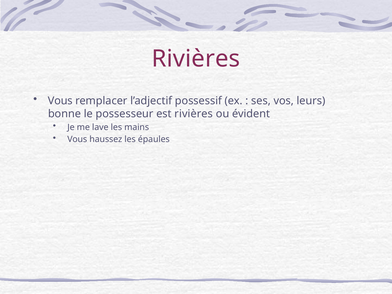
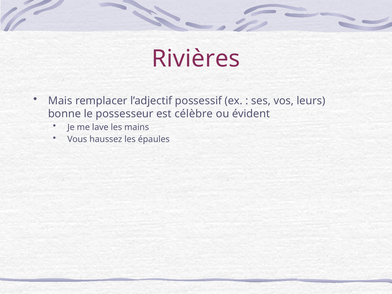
Vous: Vous -> Mais (60, 101)
est rivières: rivières -> célèbre (194, 114)
